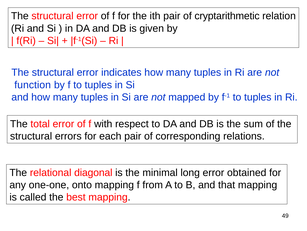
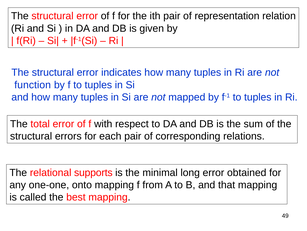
cryptarithmetic: cryptarithmetic -> representation (227, 16)
diagonal: diagonal -> supports (93, 172)
